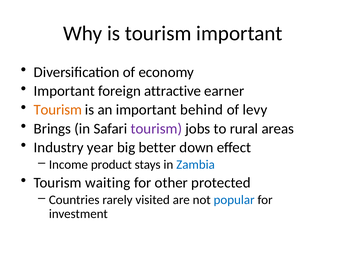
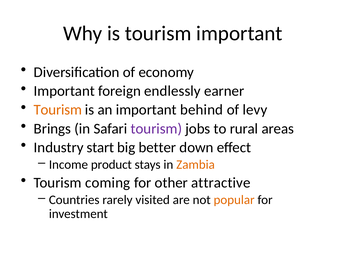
attractive: attractive -> endlessly (172, 91)
year: year -> start (100, 148)
Zambia colour: blue -> orange (196, 165)
waiting: waiting -> coming (108, 183)
protected: protected -> attractive (221, 183)
popular colour: blue -> orange (234, 200)
